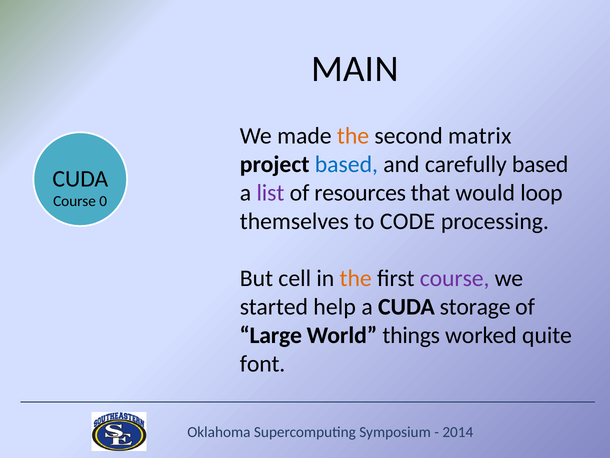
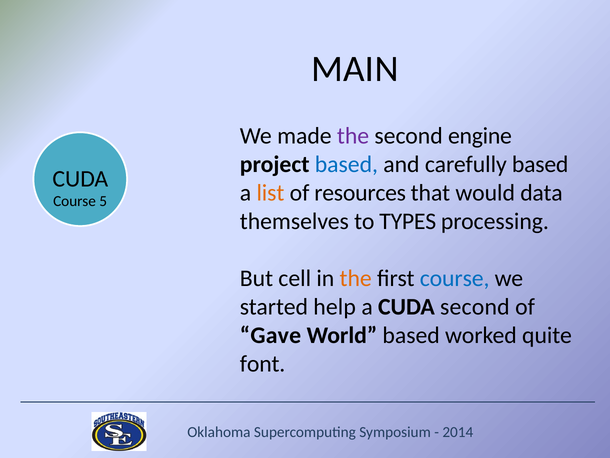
the colour: orange -> purple (353, 136)
matrix: matrix -> engine (480, 136)
list colour: purple -> orange (270, 193)
loop: loop -> data (541, 193)
0: 0 -> 5 (103, 201)
CODE: CODE -> TYPES (408, 221)
course colour: purple -> blue (455, 278)
CUDA storage: storage -> second (475, 307)
Large: Large -> Gave (270, 335)
World things: things -> based (411, 335)
